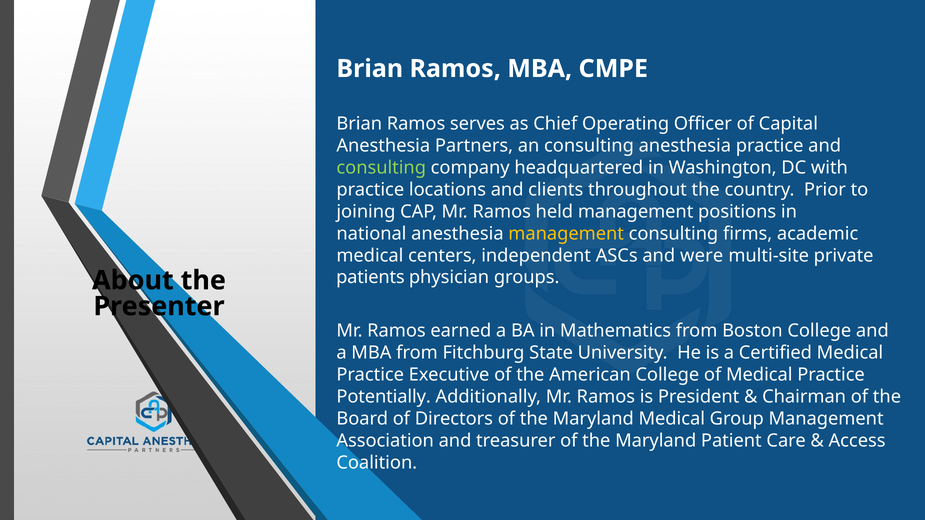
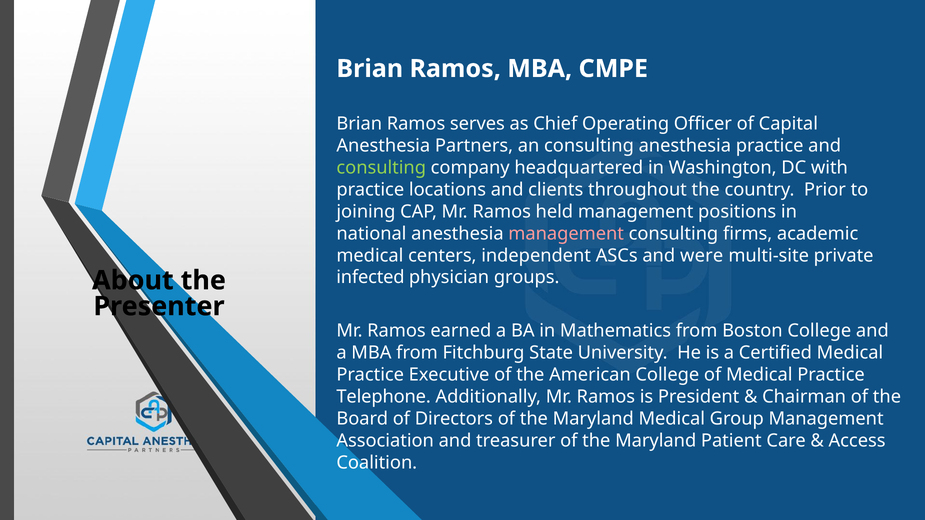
management colour: yellow -> pink (566, 234)
patients: patients -> infected (370, 278)
Potentially: Potentially -> Telephone (384, 397)
